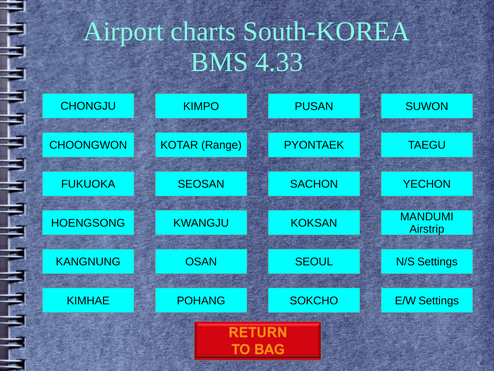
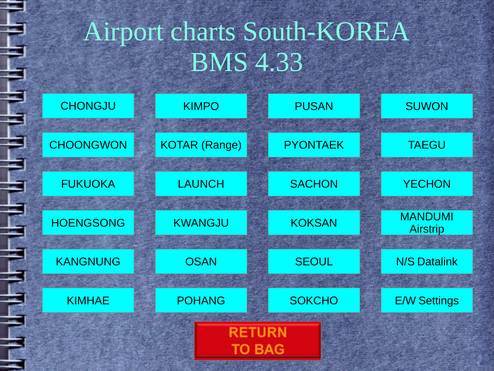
SEOSAN: SEOSAN -> LAUNCH (201, 184)
N/S Settings: Settings -> Datalink (437, 261)
